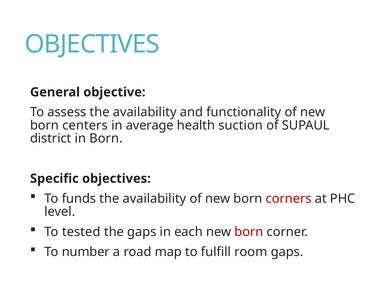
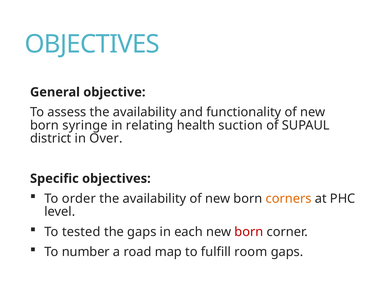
centers: centers -> syringe (85, 125)
average: average -> relating (150, 125)
in Born: Born -> Over (106, 138)
funds: funds -> order (79, 198)
corners colour: red -> orange (289, 198)
